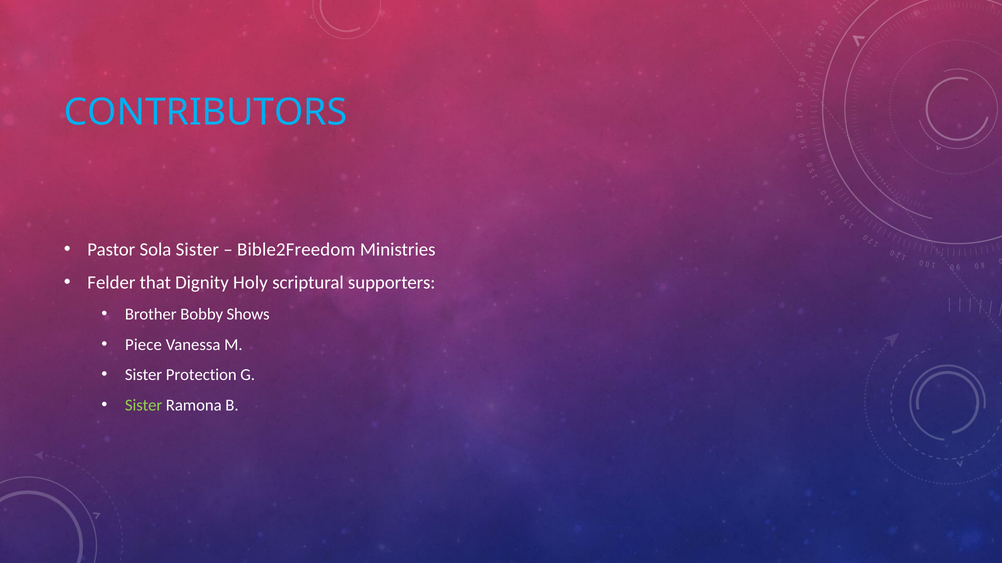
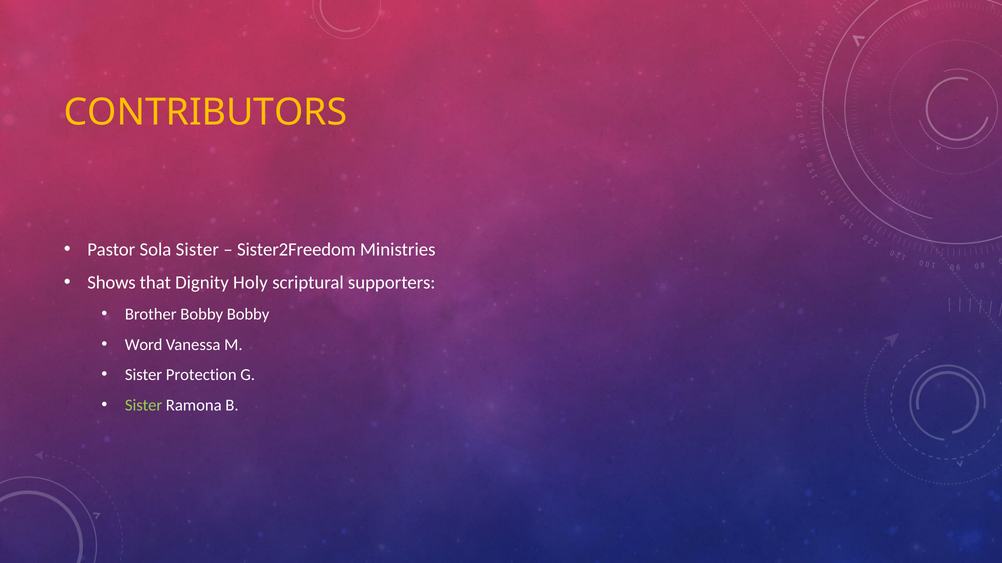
CONTRIBUTORS colour: light blue -> yellow (206, 113)
Bible2Freedom: Bible2Freedom -> Sister2Freedom (296, 250)
Felder: Felder -> Shows (112, 283)
Bobby Shows: Shows -> Bobby (248, 314)
Piece: Piece -> Word (144, 345)
